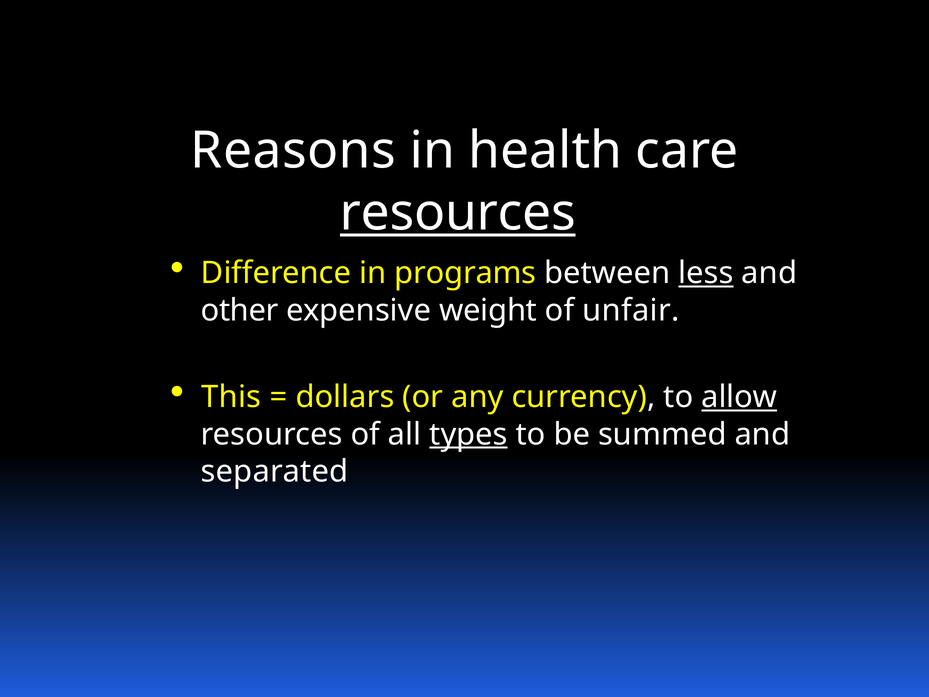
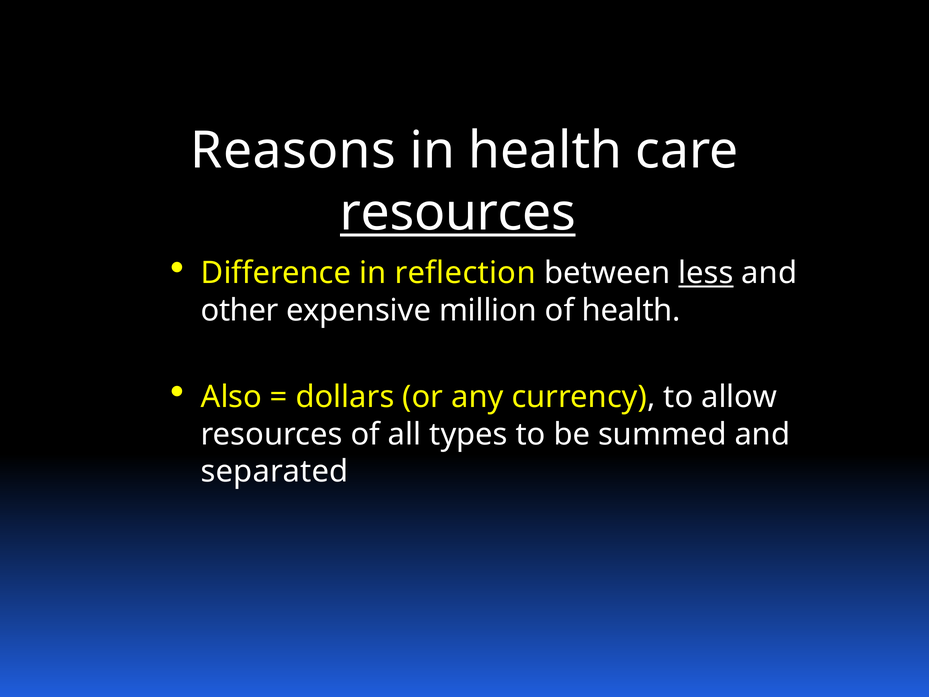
programs: programs -> reflection (465, 273)
weight: weight -> million (488, 310)
of unfair: unfair -> health (631, 310)
This: This -> Also (231, 397)
allow underline: present -> none (739, 397)
types underline: present -> none (469, 434)
